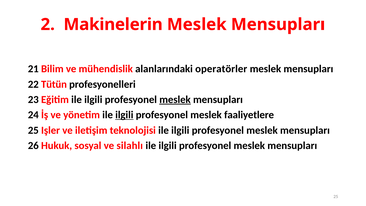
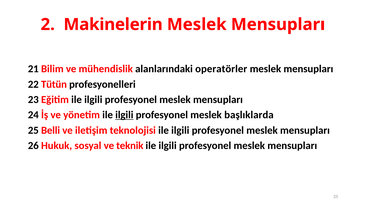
meslek underline: present -> none (175, 100)
faaliyetlere: faaliyetlere -> başlıklarda (249, 115)
Işler: Işler -> Belli (51, 130)
silahlı: silahlı -> teknik (130, 146)
